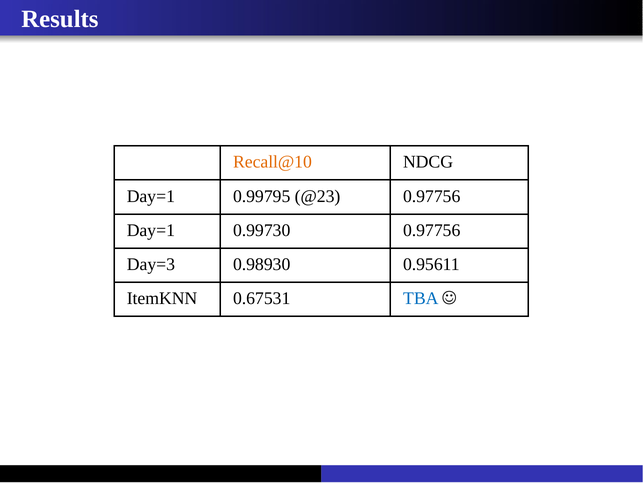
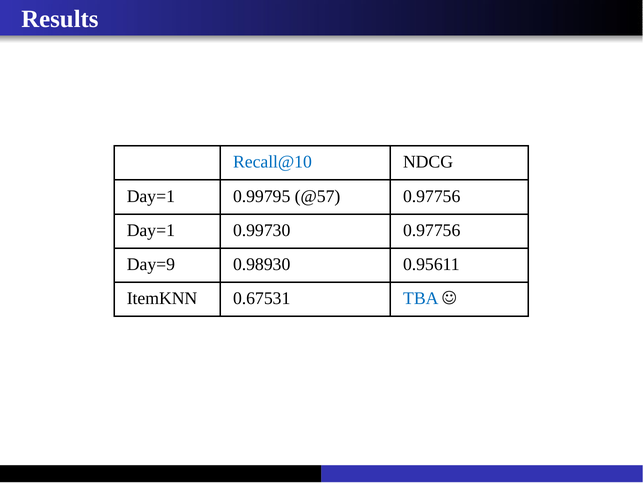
Recall@10 colour: orange -> blue (273, 162)
@23: @23 -> @57 (318, 196)
Day=3: Day=3 -> Day=9 (151, 264)
